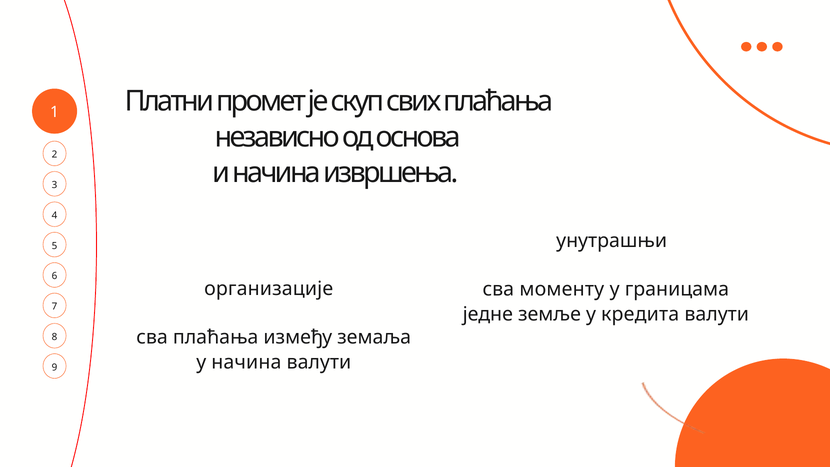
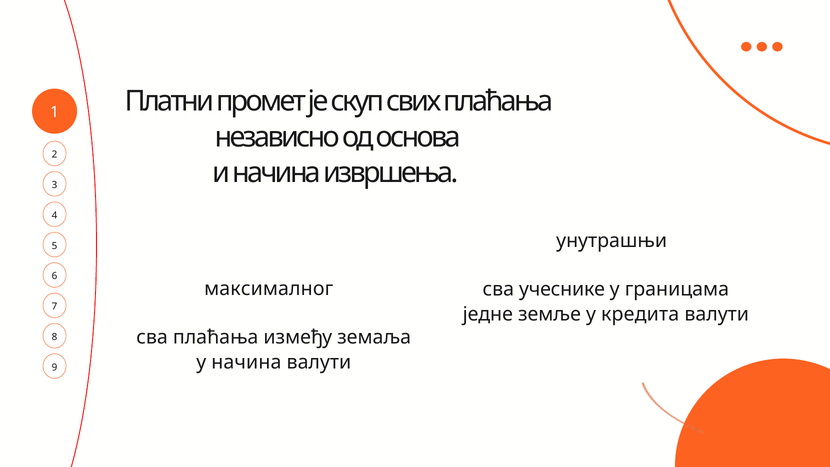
организације: организације -> максималног (269, 289)
моменту: моменту -> учеснике (562, 289)
